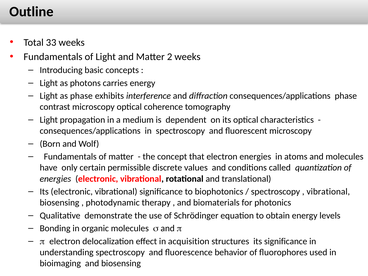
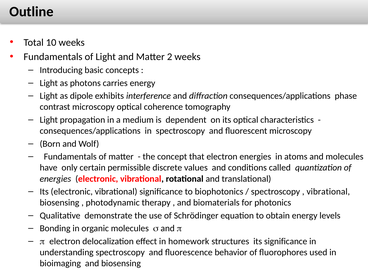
33: 33 -> 10 (51, 42)
as phase: phase -> dipole (81, 96)
acquisition: acquisition -> homework (189, 241)
